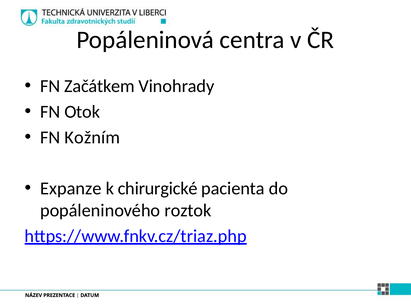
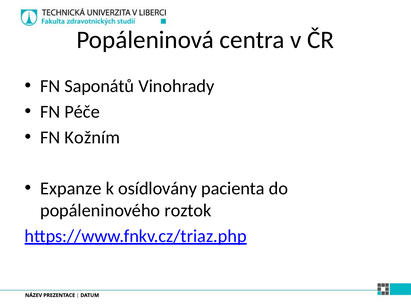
Začátkem: Začátkem -> Saponátů (99, 86)
Otok: Otok -> Péče (82, 112)
chirurgické: chirurgické -> osídlovány (158, 189)
